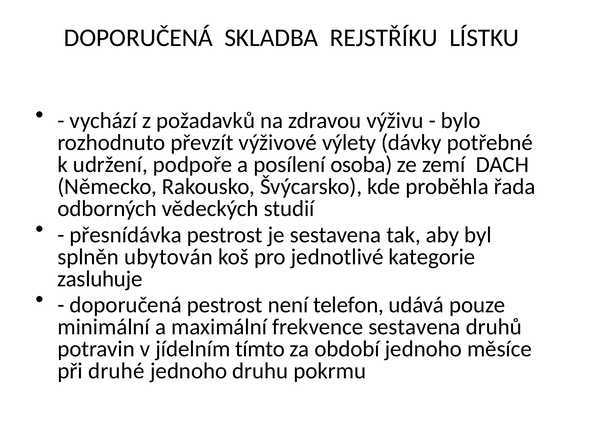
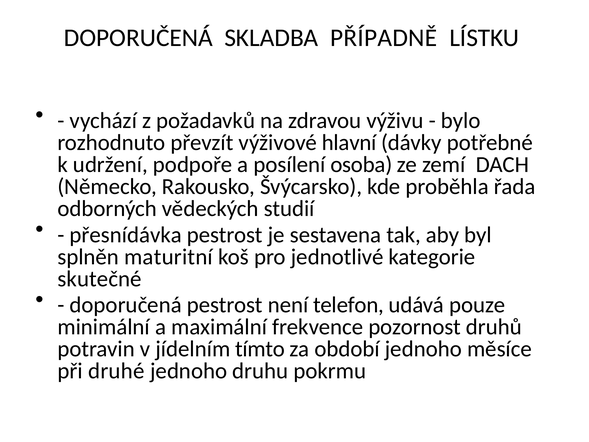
REJSTŘÍKU: REJSTŘÍKU -> PŘÍPADNĚ (384, 38)
výlety: výlety -> hlavní (349, 142)
ubytován: ubytován -> maturitní (169, 257)
zasluhuje: zasluhuje -> skutečné (100, 279)
frekvence sestavena: sestavena -> pozornost (415, 327)
